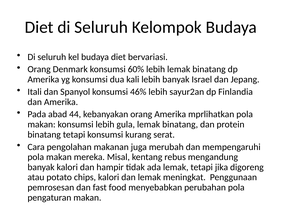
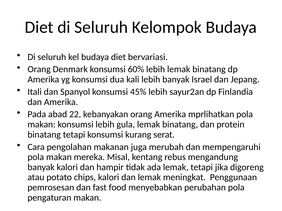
46%: 46% -> 45% (138, 92)
44: 44 -> 22 (75, 115)
